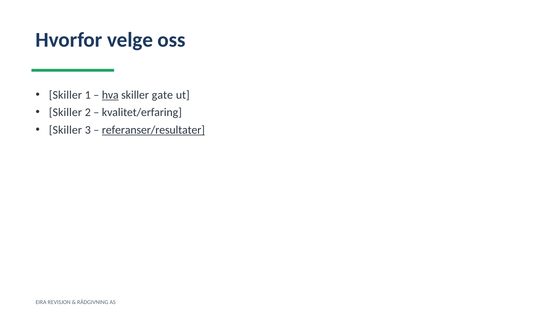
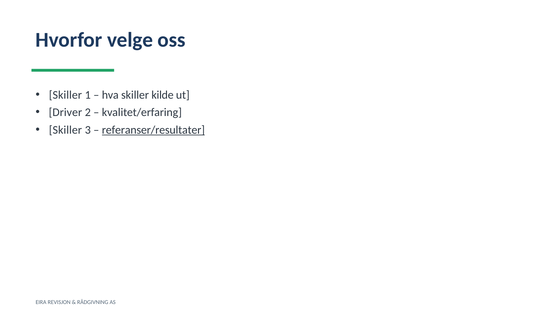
hva underline: present -> none (110, 95)
gate: gate -> kilde (163, 95)
Skiller: Skiller -> Driver (65, 112)
